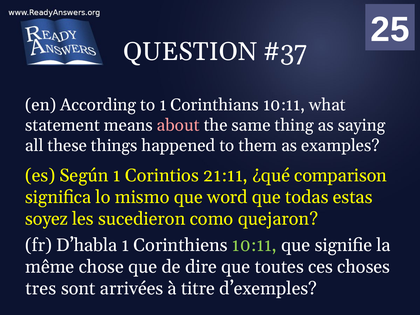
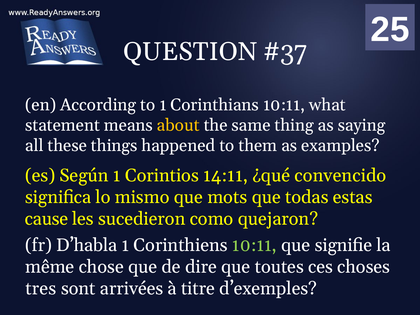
about colour: pink -> yellow (178, 125)
21:11: 21:11 -> 14:11 (226, 175)
comparison: comparison -> convencido (340, 175)
word: word -> mots (227, 197)
soyez: soyez -> cause (47, 219)
